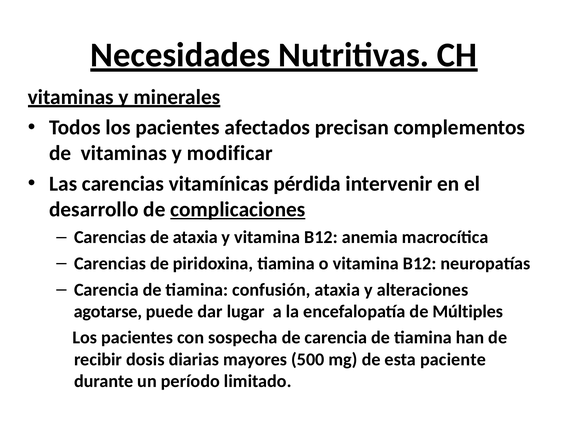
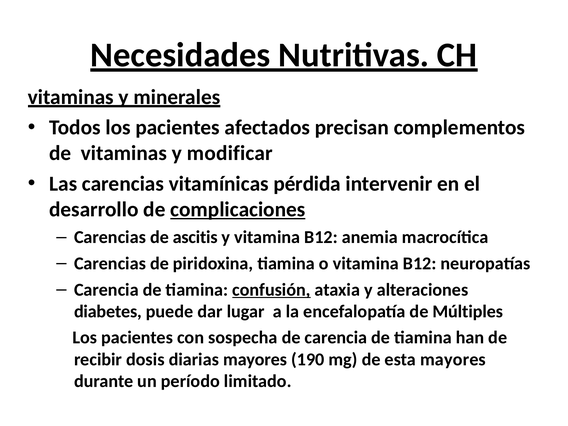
de ataxia: ataxia -> ascitis (195, 237)
confusión underline: none -> present (271, 290)
agotarse: agotarse -> diabetes (108, 311)
500: 500 -> 190 (308, 359)
esta paciente: paciente -> mayores (453, 359)
